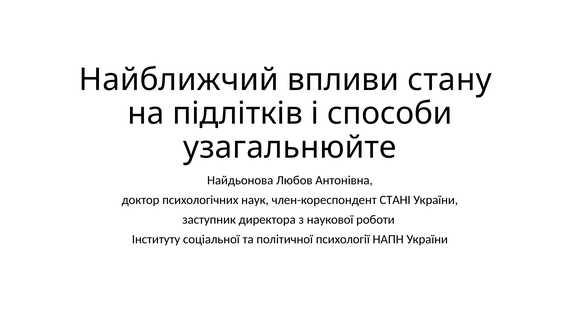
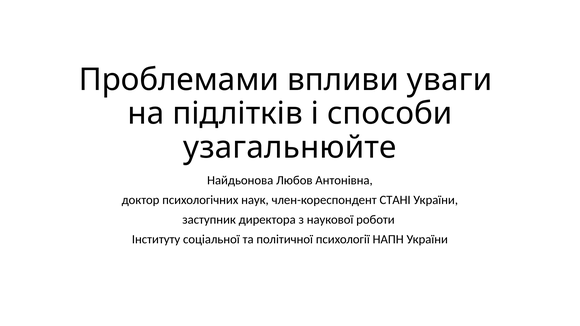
Найближчий: Найближчий -> Проблемами (179, 80)
стану: стану -> уваги (450, 80)
